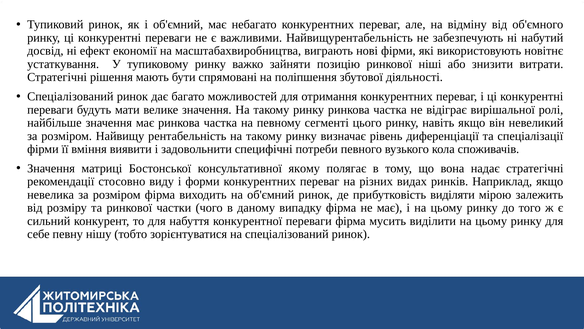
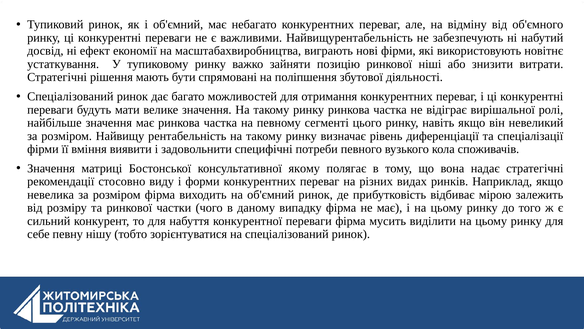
виділяти: виділяти -> відбиває (453, 194)
